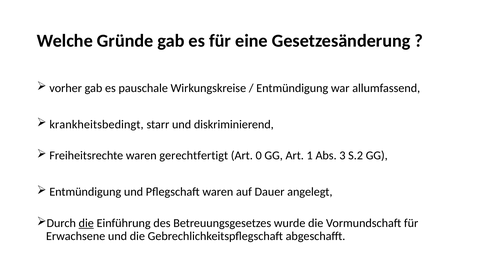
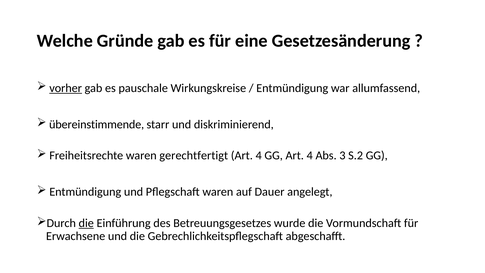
vorher underline: none -> present (66, 88)
krankheitsbedingt: krankheitsbedingt -> übereinstimmende (97, 124)
0: 0 -> 4 (259, 156)
GG Art 1: 1 -> 4 (310, 156)
